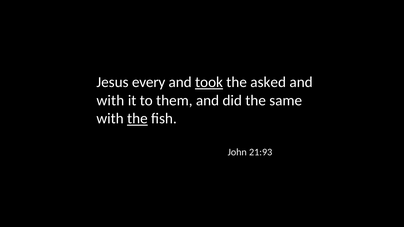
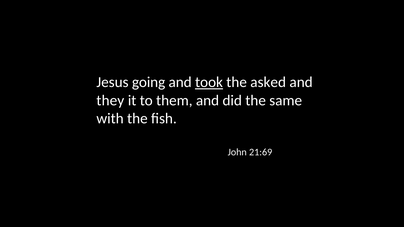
every: every -> going (149, 82)
with: with -> they (110, 101)
the underline: present -> none (137, 119)
21:93: 21:93 -> 21:69 (261, 152)
